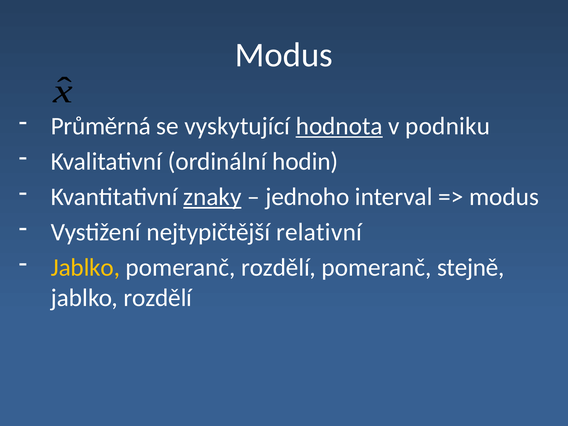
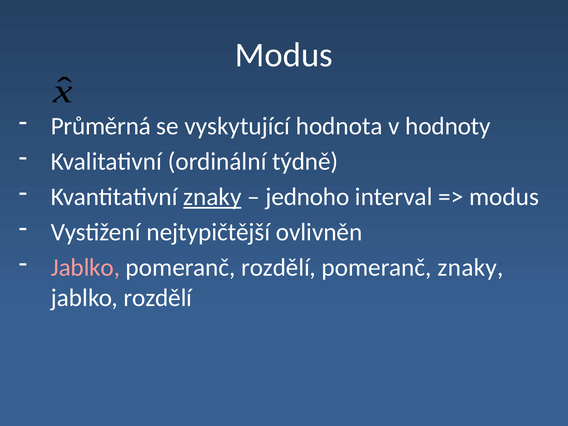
hodnota underline: present -> none (339, 126)
podniku: podniku -> hodnoty (448, 126)
hodin: hodin -> týdně (305, 162)
relativní: relativní -> ovlivněn (319, 232)
Jablko colour: yellow -> pink (85, 268)
pomeranč stejně: stejně -> znaky (471, 268)
